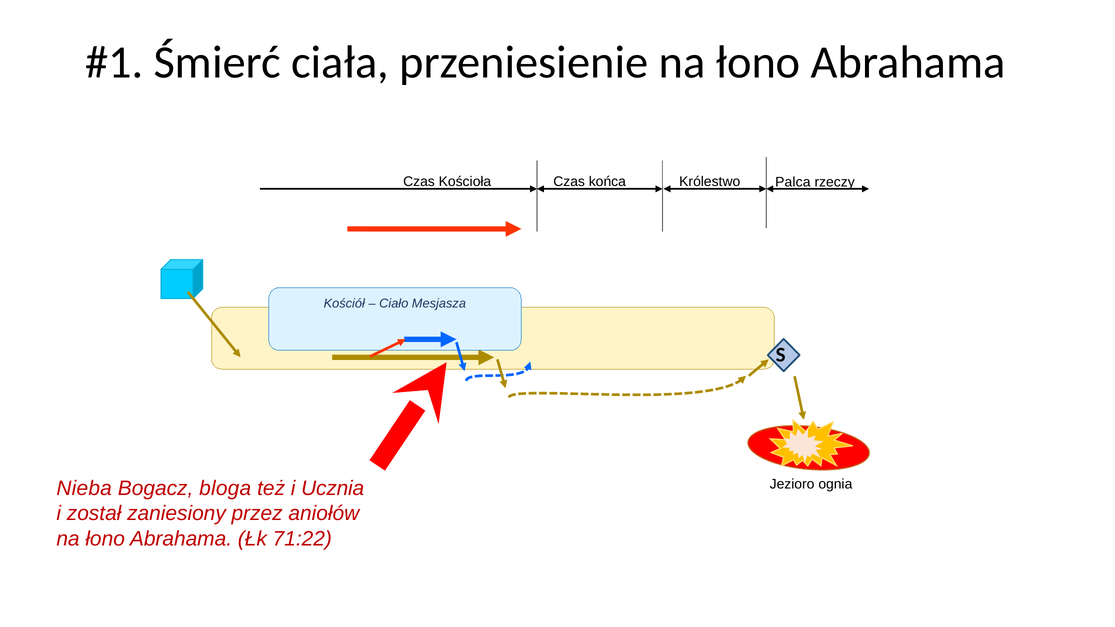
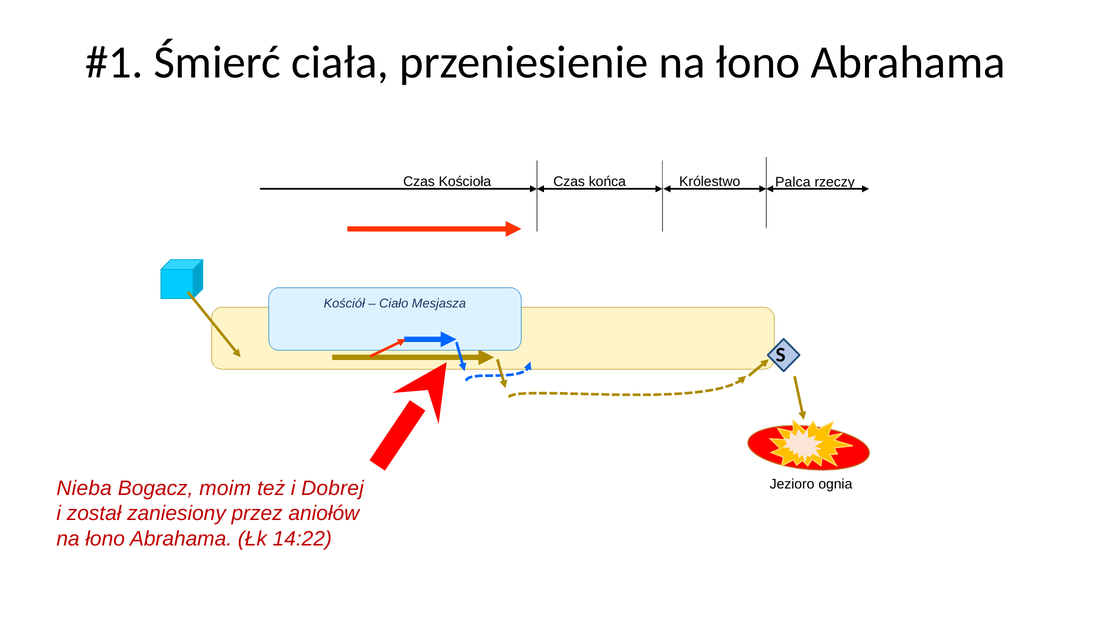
bloga: bloga -> moim (225, 489)
Ucznia: Ucznia -> Dobrej (332, 489)
71:22: 71:22 -> 14:22 (302, 539)
